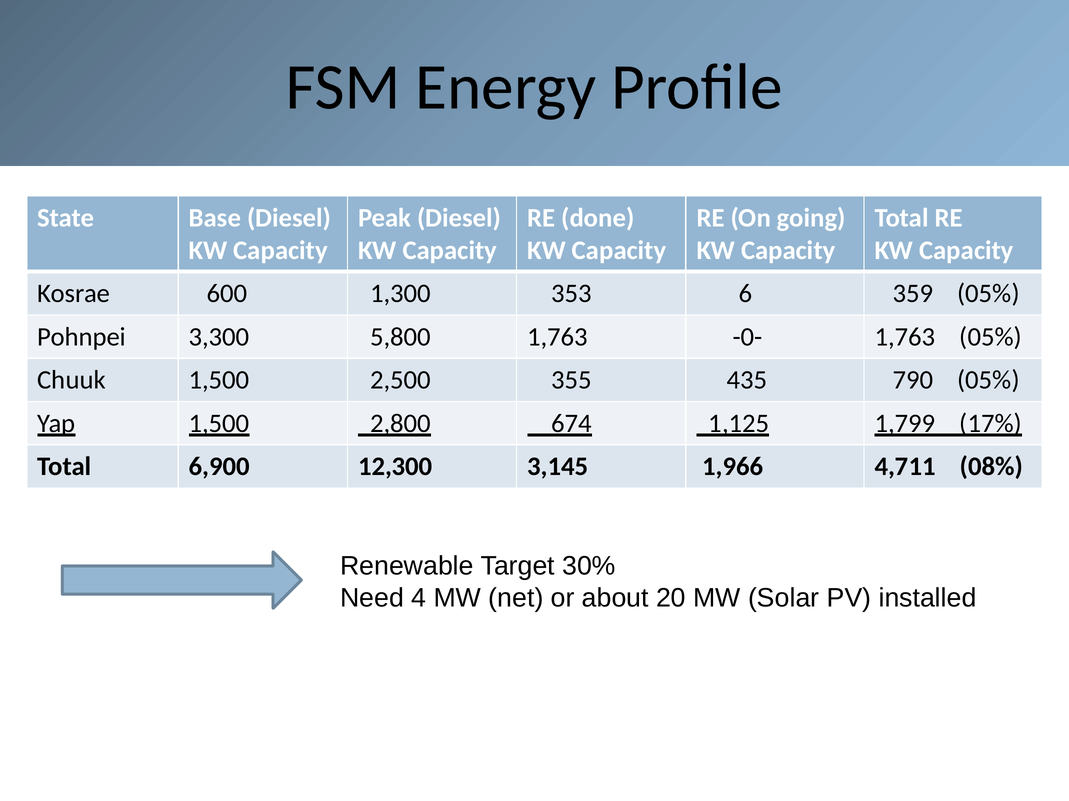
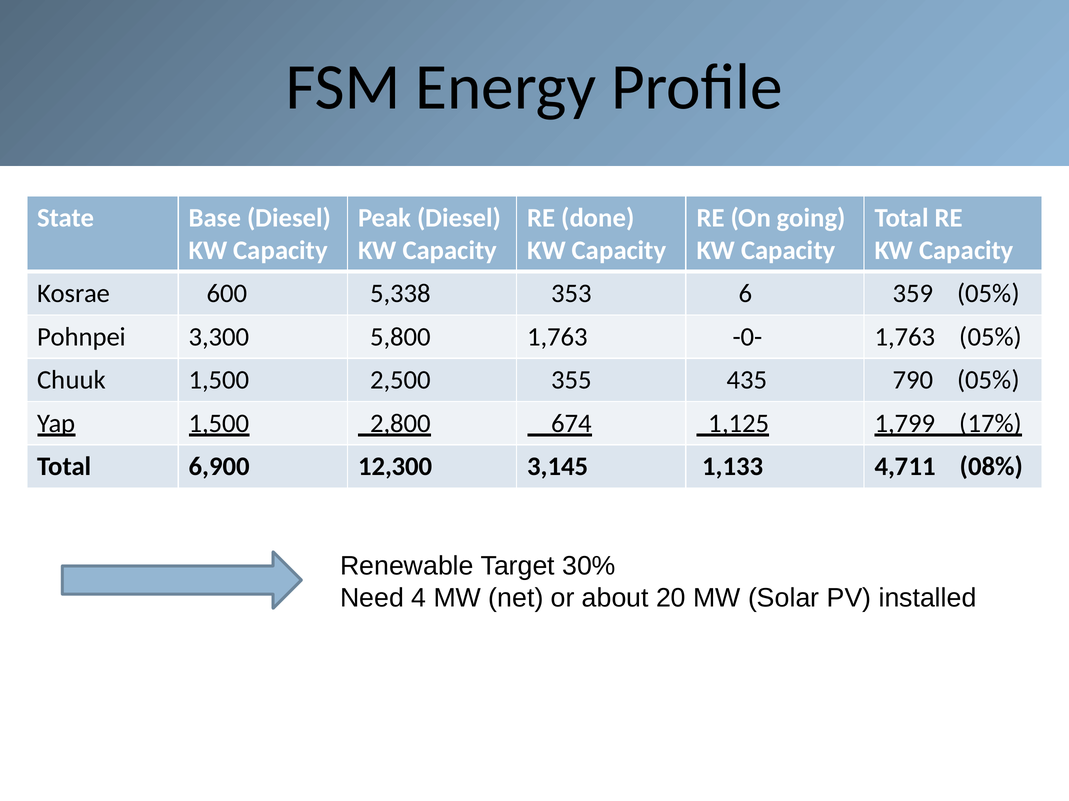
1,300: 1,300 -> 5,338 (400, 294)
1,966: 1,966 -> 1,133 (733, 467)
